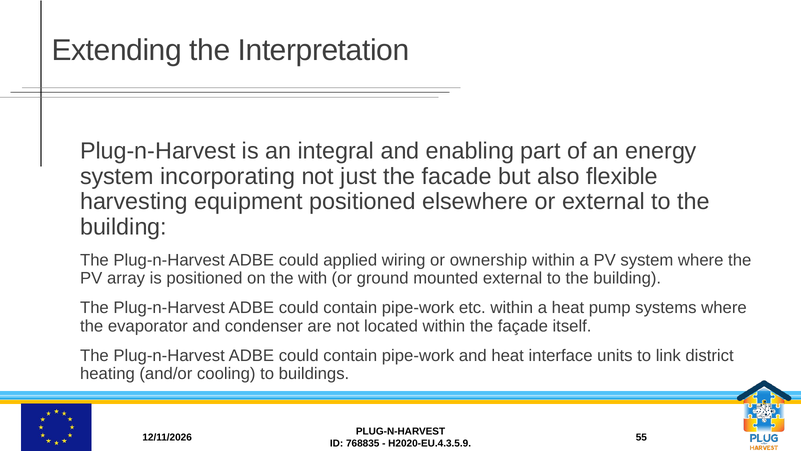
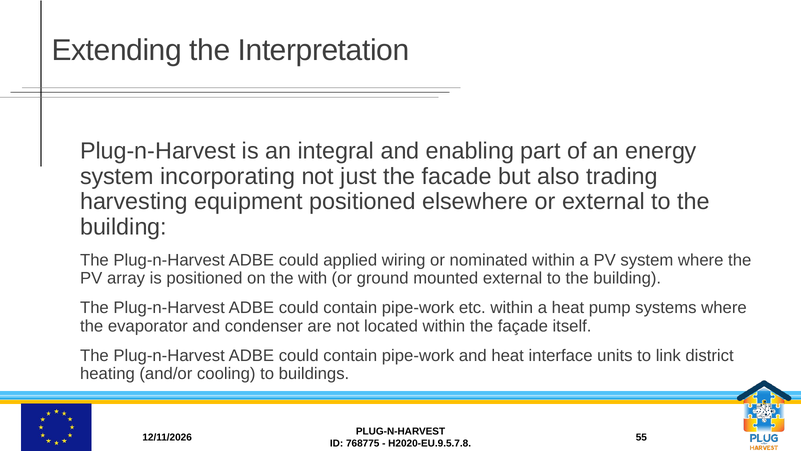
flexible: flexible -> trading (622, 176)
ownership: ownership -> nominated (489, 260)
768835: 768835 -> 768775 (363, 443)
H2020-EU.4.3.5.9: H2020-EU.4.3.5.9 -> H2020-EU.9.5.7.8 (430, 443)
